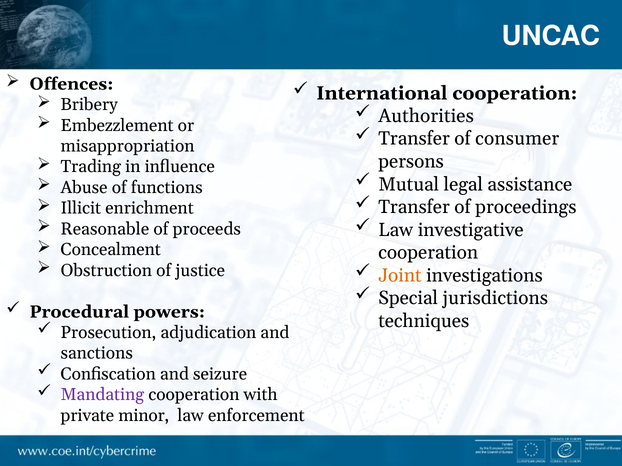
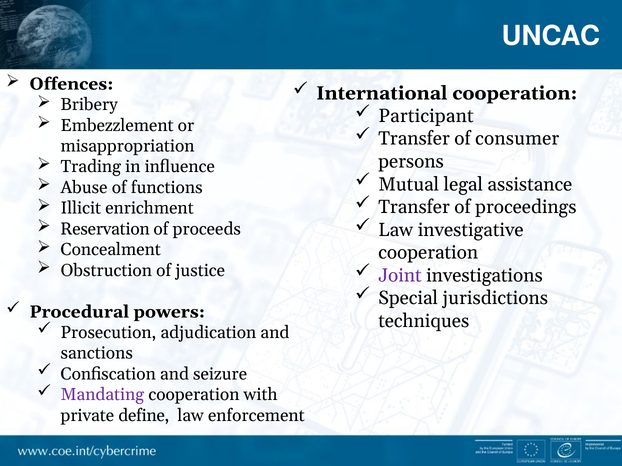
Authorities: Authorities -> Participant (426, 116)
Reasonable: Reasonable -> Reservation (105, 229)
Joint colour: orange -> purple (400, 276)
minor: minor -> define (144, 416)
